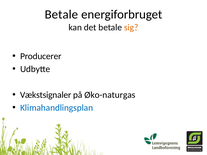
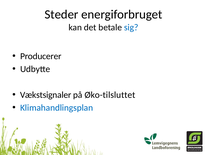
Betale: Betale -> Steder (61, 15)
sig colour: orange -> blue (131, 27)
Øko-naturgas: Øko-naturgas -> Øko-tilsluttet (110, 95)
